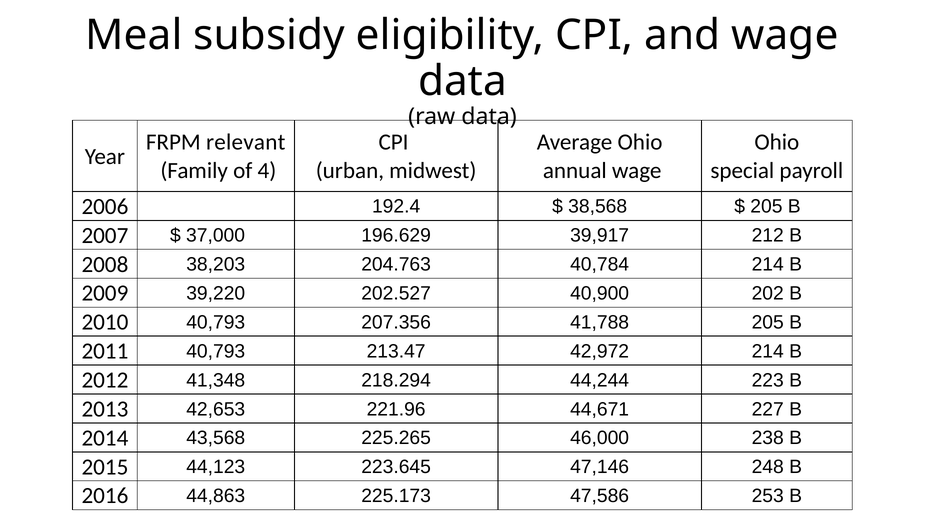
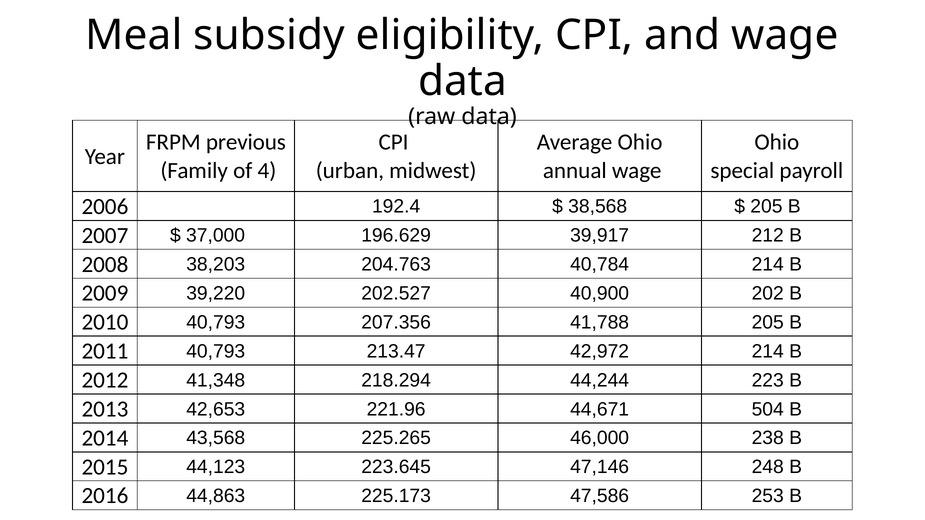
relevant: relevant -> previous (246, 142)
227: 227 -> 504 (768, 409)
